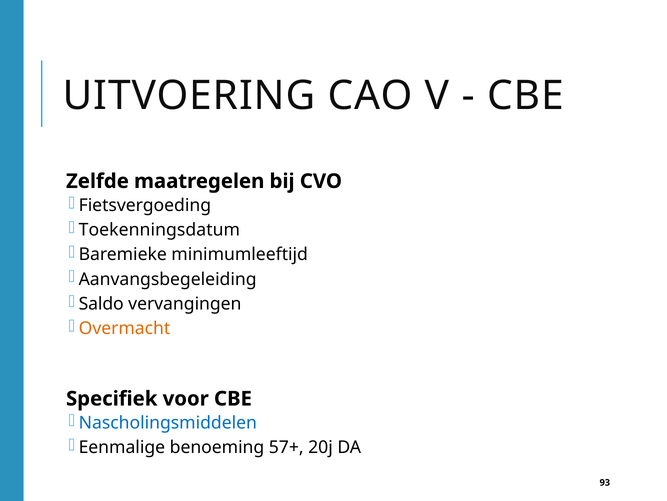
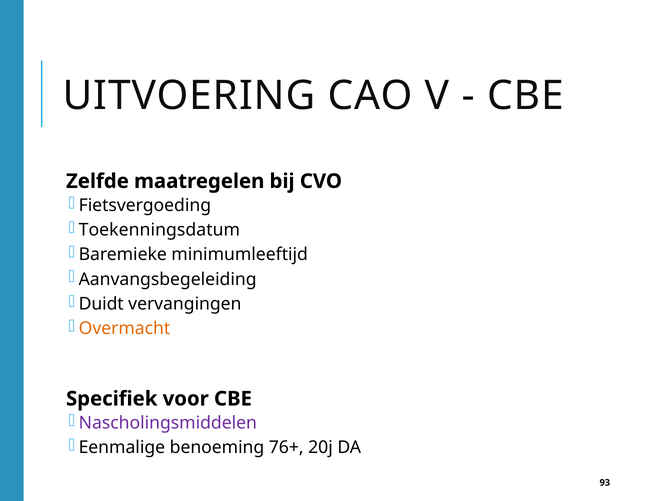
Saldo: Saldo -> Duidt (101, 303)
Nascholingsmiddelen colour: blue -> purple (168, 422)
57+: 57+ -> 76+ (286, 447)
